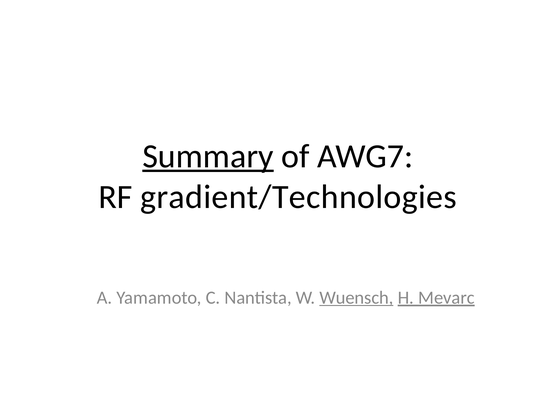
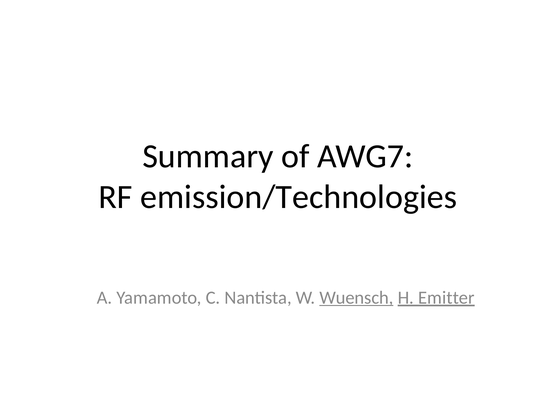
Summary underline: present -> none (208, 156)
gradient/Technologies: gradient/Technologies -> emission/Technologies (299, 197)
Mevarc: Mevarc -> Emitter (446, 298)
